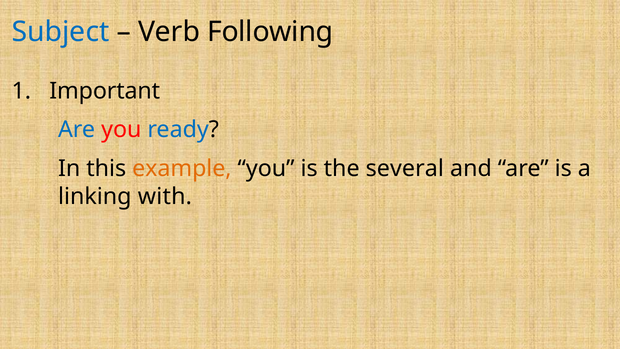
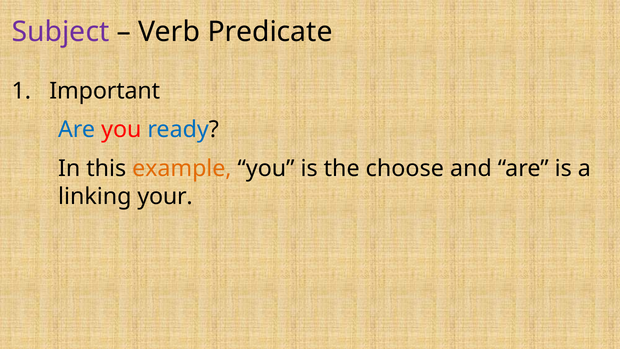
Subject colour: blue -> purple (60, 32)
Following: Following -> Predicate (270, 32)
several: several -> choose (405, 168)
with: with -> your (165, 196)
